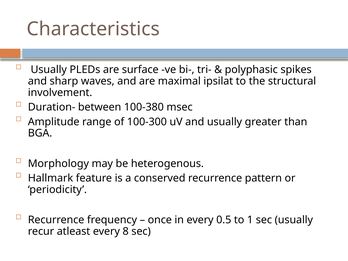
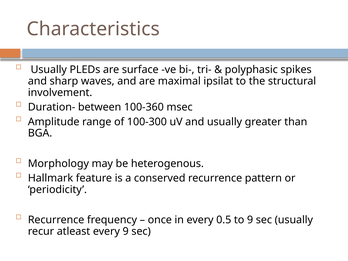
100-380: 100-380 -> 100-360 (144, 107)
to 1: 1 -> 9 (250, 220)
every 8: 8 -> 9 (126, 231)
